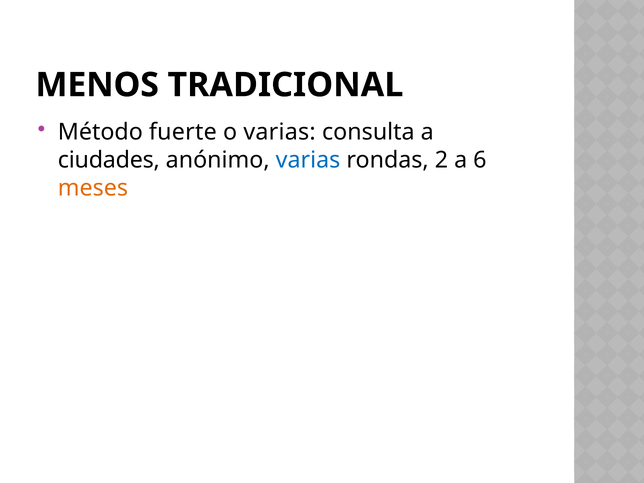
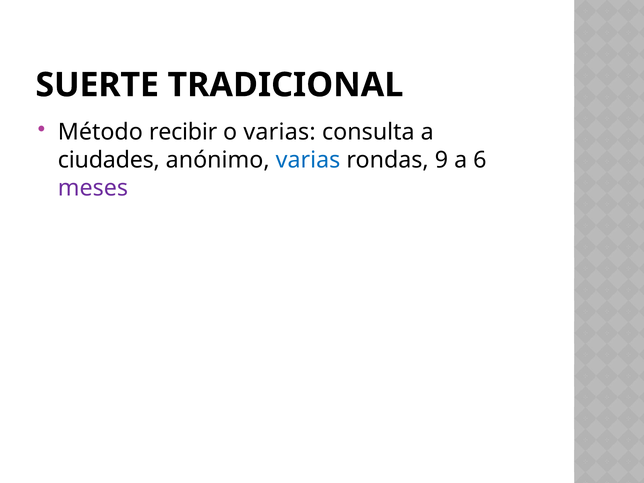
MENOS: MENOS -> SUERTE (97, 85)
fuerte: fuerte -> recibir (183, 132)
2: 2 -> 9 (441, 160)
meses colour: orange -> purple (93, 188)
